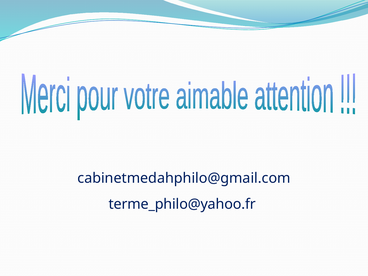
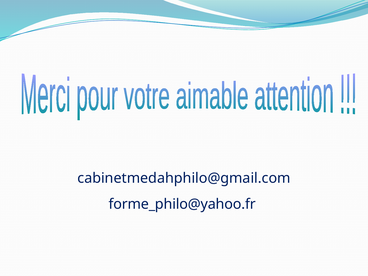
terme_philo@yahoo.fr: terme_philo@yahoo.fr -> forme_philo@yahoo.fr (182, 204)
